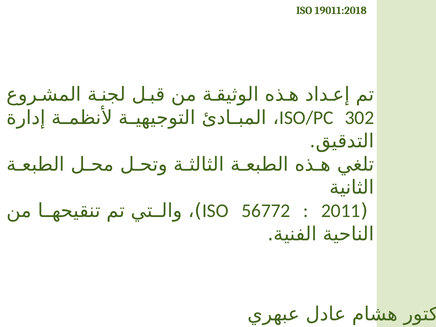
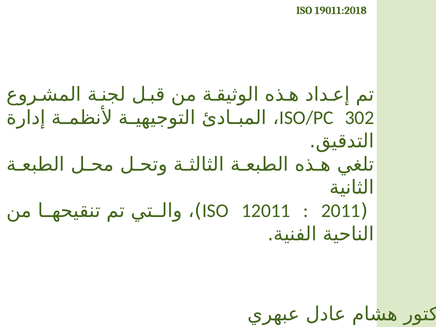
56772: 56772 -> 12011 (266, 211)
